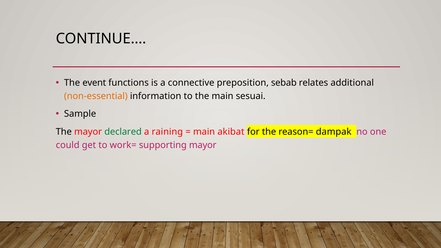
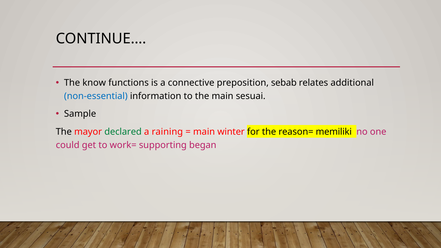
event: event -> know (94, 83)
non-essential colour: orange -> blue (96, 96)
akibat: akibat -> winter (231, 132)
dampak: dampak -> memiliki (334, 132)
supporting mayor: mayor -> began (203, 145)
